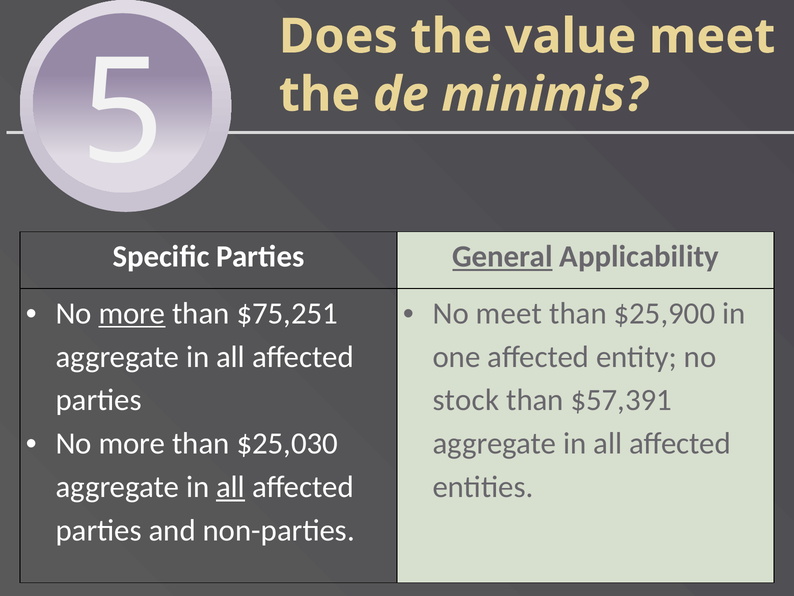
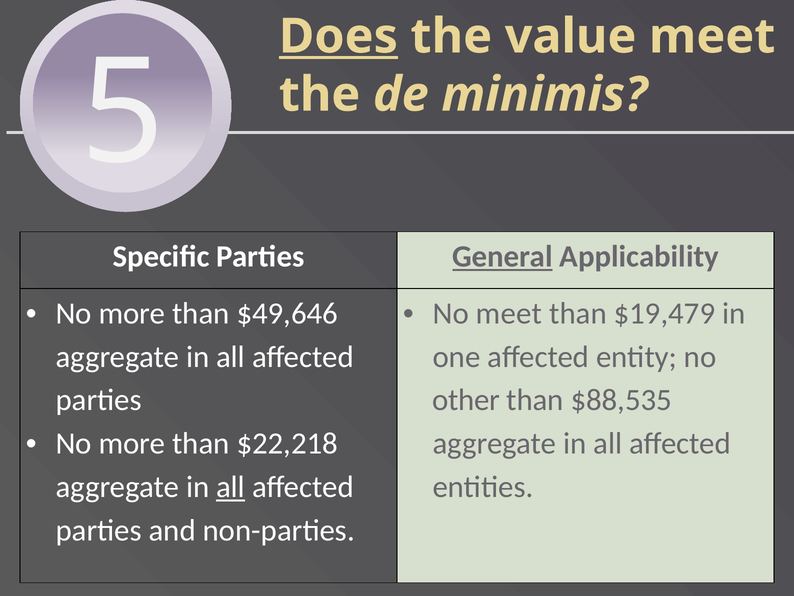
Does underline: none -> present (338, 36)
more underline: present -> none (132, 313)
$75,251: $75,251 -> $49,646 (287, 313)
$25,900: $25,900 -> $19,479 (664, 313)
stock: stock -> other (466, 400)
$57,391: $57,391 -> $88,535 (621, 400)
$25,030: $25,030 -> $22,218 (287, 443)
